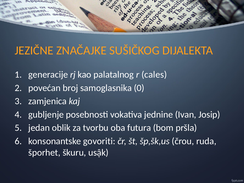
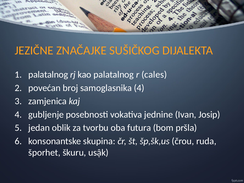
generacije: generacije -> palatalnog (48, 75)
samoglasnika 0: 0 -> 4 (139, 88)
govoriti: govoriti -> skupina (99, 141)
